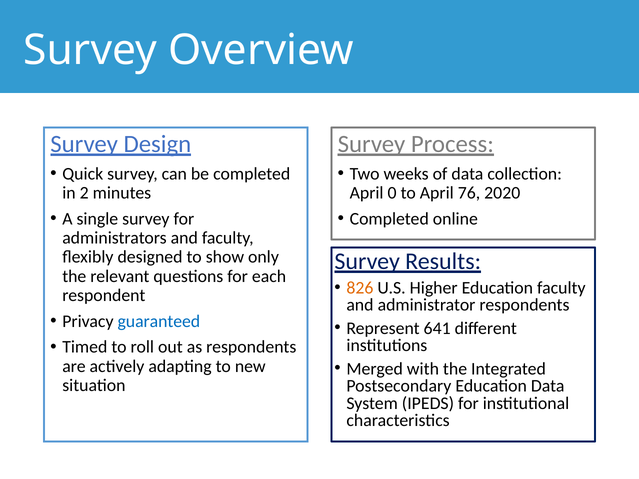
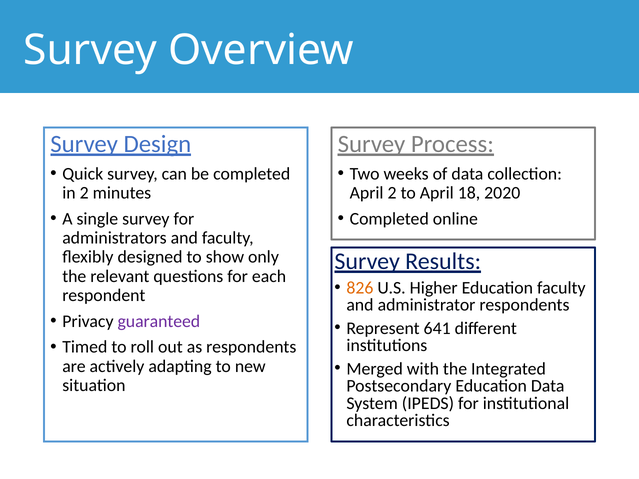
April 0: 0 -> 2 (392, 193)
76: 76 -> 18 (469, 193)
guaranteed colour: blue -> purple (159, 321)
